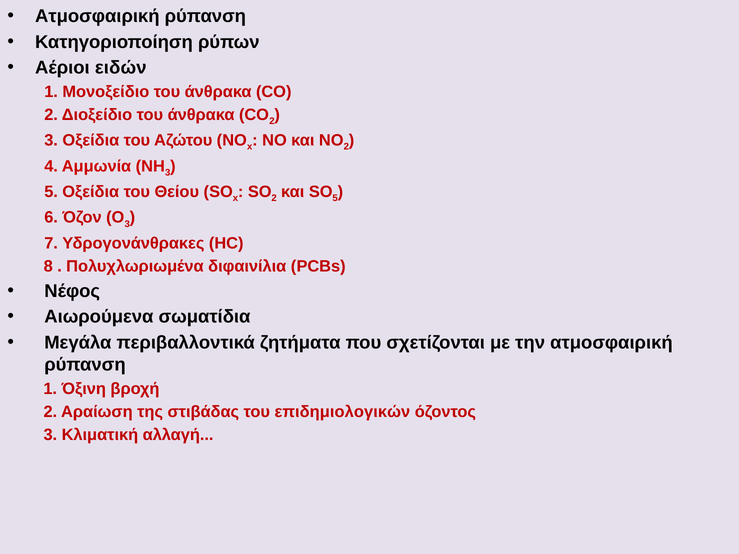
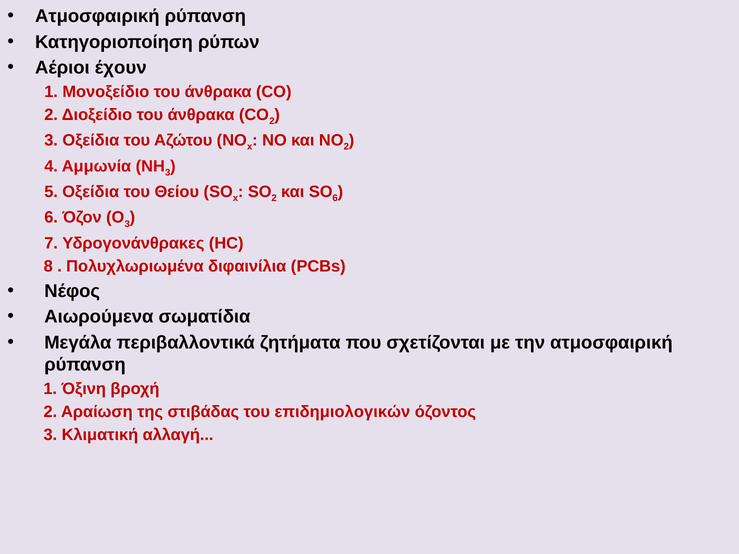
ειδών: ειδών -> έχουν (121, 68)
5: 5 -> 6 (335, 198)
